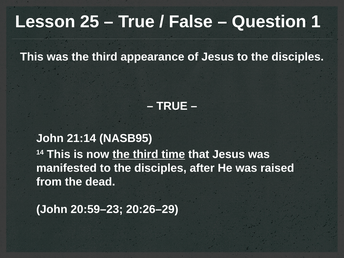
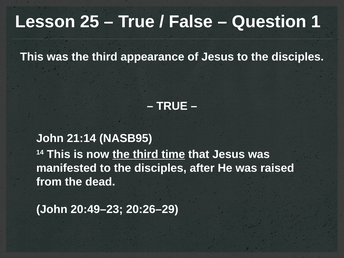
20:59–23: 20:59–23 -> 20:49–23 (97, 209)
